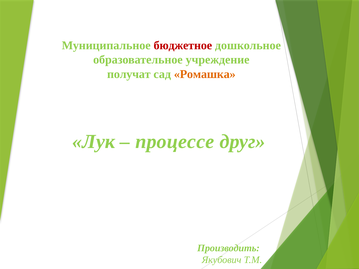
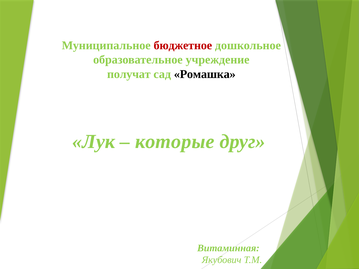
Ромашка colour: orange -> black (205, 74)
процессе: процессе -> которые (175, 142)
Производить: Производить -> Витаминная (228, 248)
